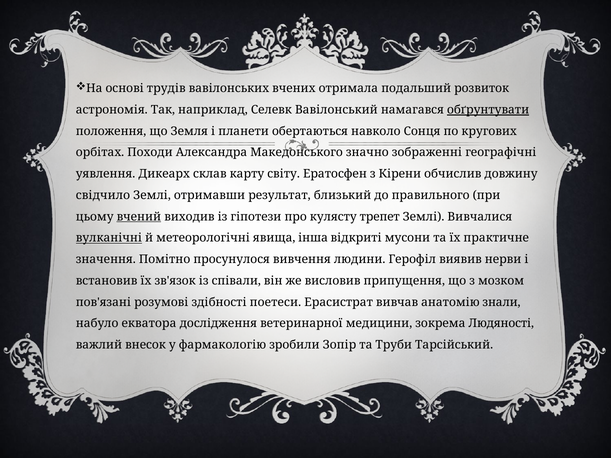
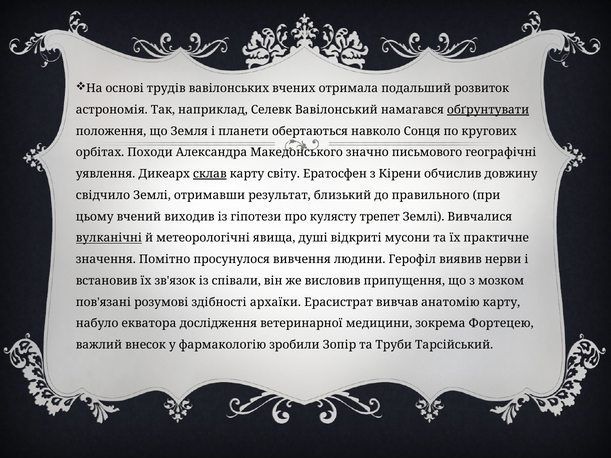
зображенні: зображенні -> письмового (427, 153)
склав underline: none -> present (210, 174)
вчений underline: present -> none (139, 217)
інша: інша -> душі (313, 238)
поетеси: поетеси -> архаїки (275, 302)
анатомію знали: знали -> карту (501, 302)
Людяності: Людяності -> Фортецею (501, 324)
